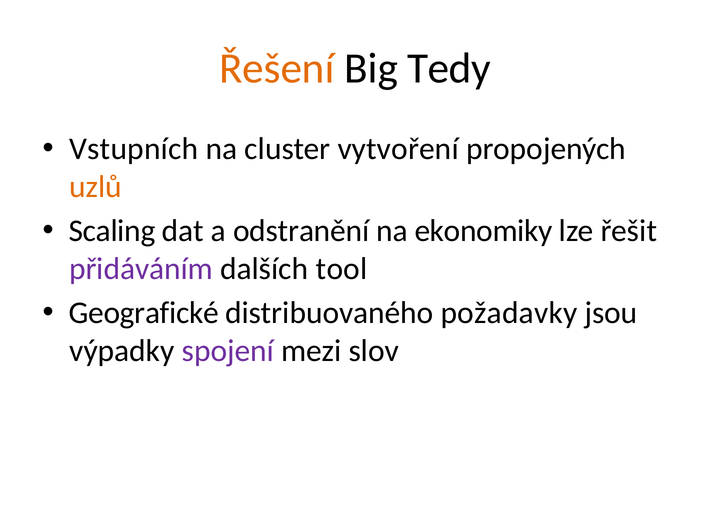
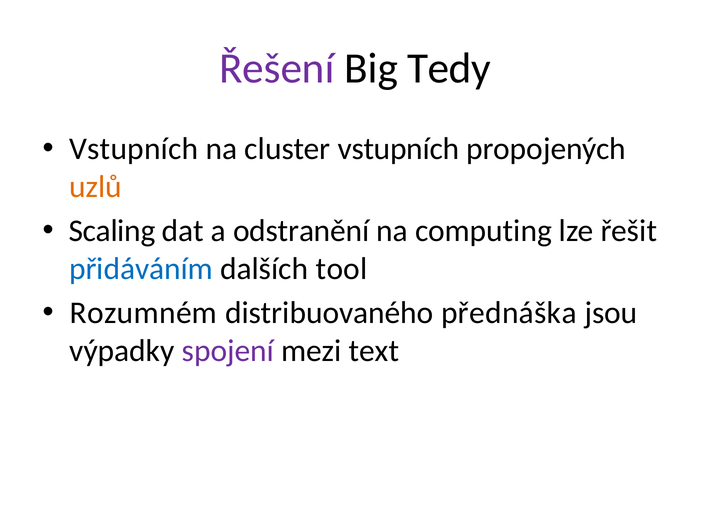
Řešení colour: orange -> purple (277, 69)
cluster vytvoření: vytvoření -> vstupních (398, 149)
ekonomiky: ekonomiky -> computing (483, 231)
přidáváním colour: purple -> blue (141, 269)
Geografické: Geografické -> Rozumném (143, 313)
požadavky: požadavky -> přednáška (509, 313)
slov: slov -> text (374, 350)
